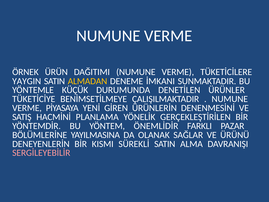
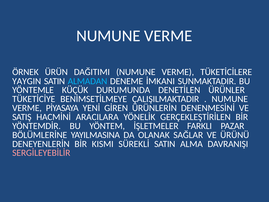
ALMADAN colour: yellow -> light blue (88, 81)
PLANLAMA: PLANLAMA -> ARACILARA (97, 117)
ÖNEMLİDİR: ÖNEMLİDİR -> İŞLETMELER (156, 126)
